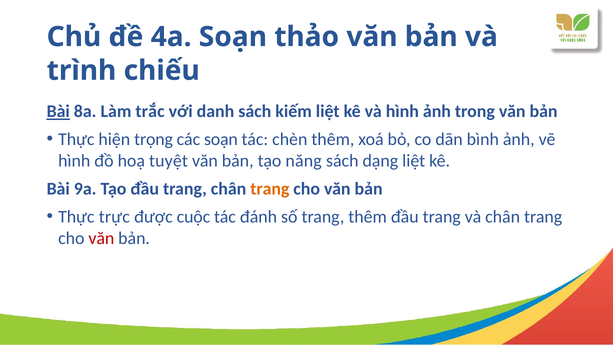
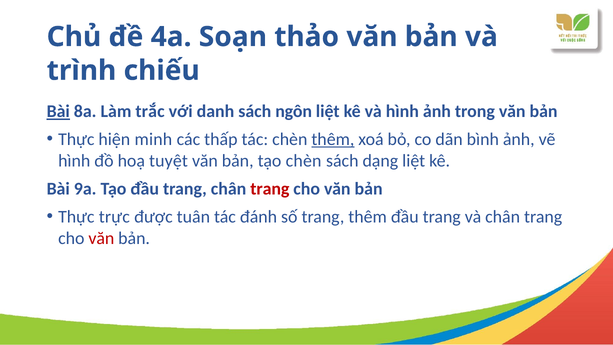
kiếm: kiếm -> ngôn (294, 111)
trọng: trọng -> minh (153, 139)
soạn: soạn -> thấp (221, 139)
thêm underline: none -> present (333, 139)
tạo năng: năng -> chèn (304, 161)
trang colour: orange -> red (270, 189)
cuộc: cuộc -> tuân (193, 217)
